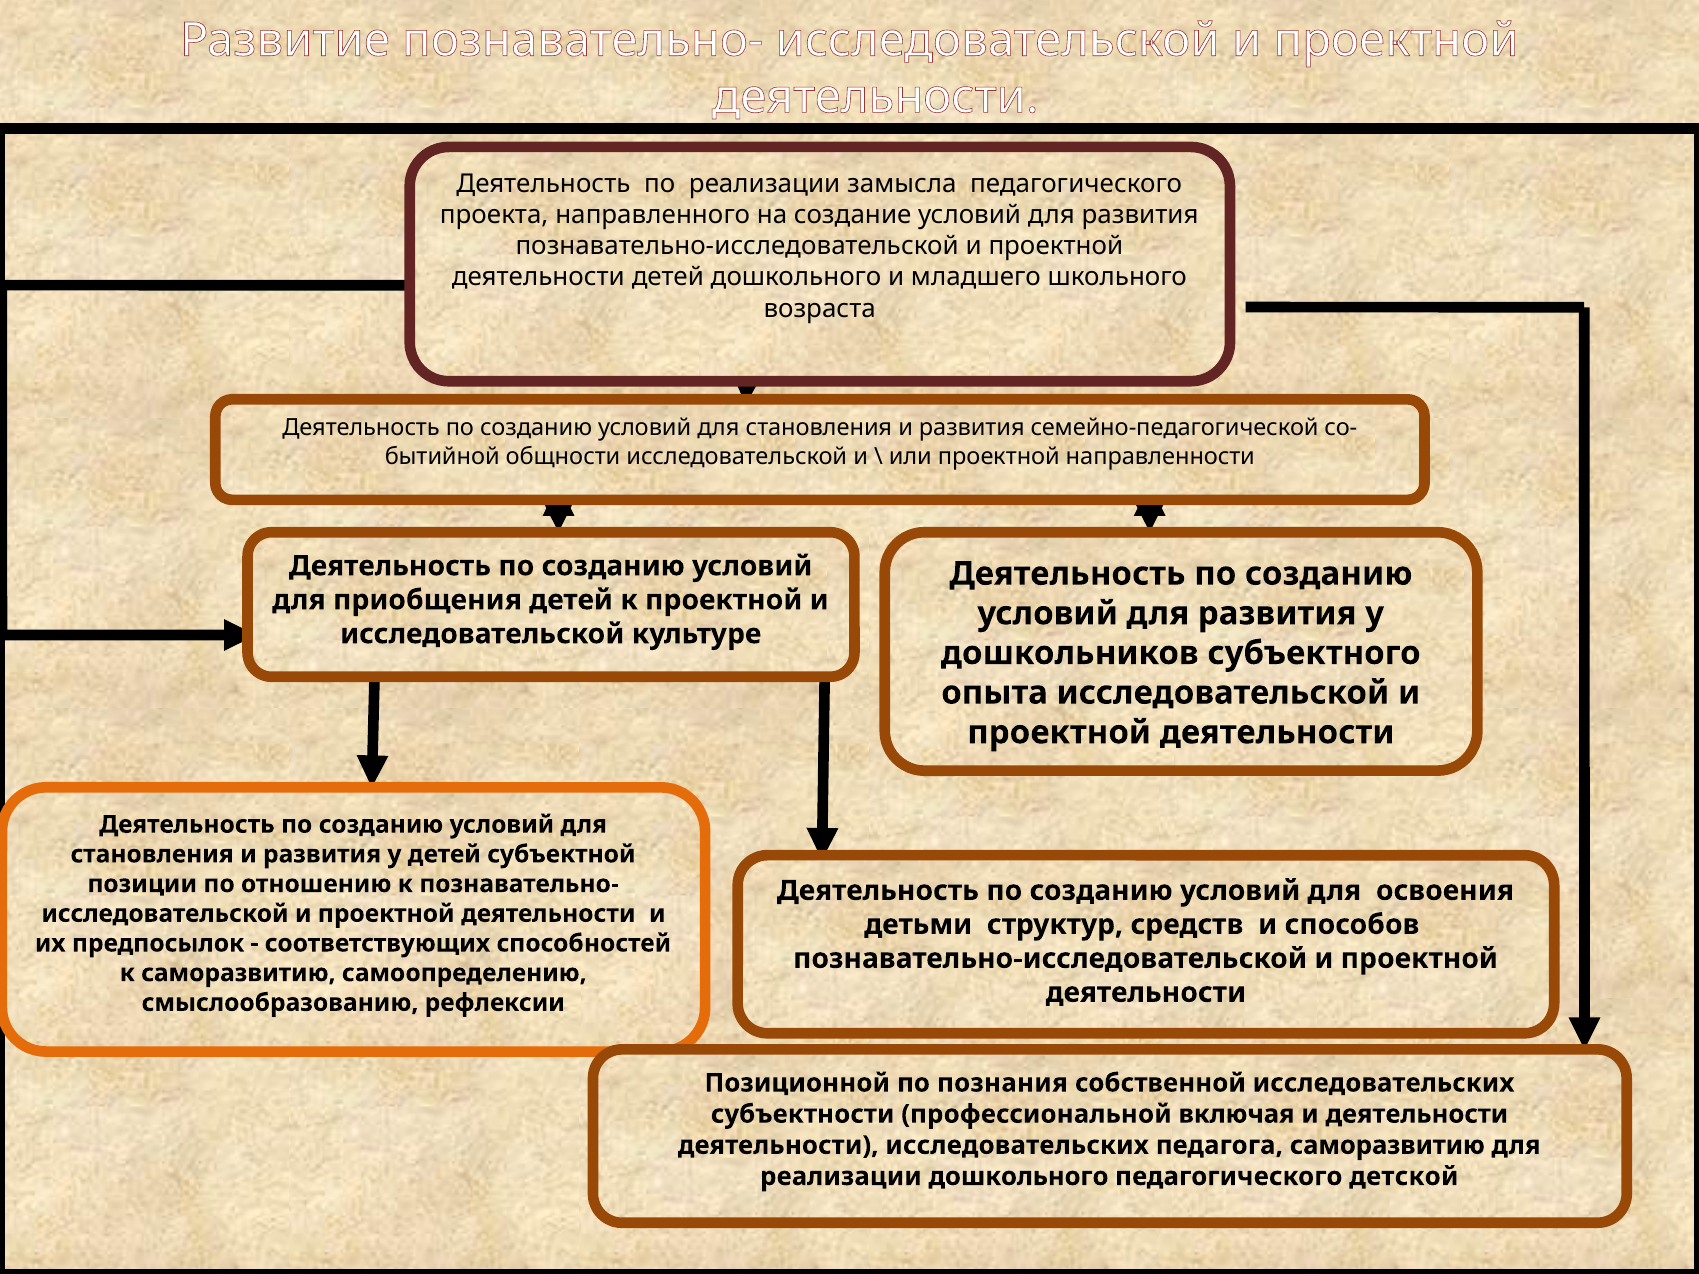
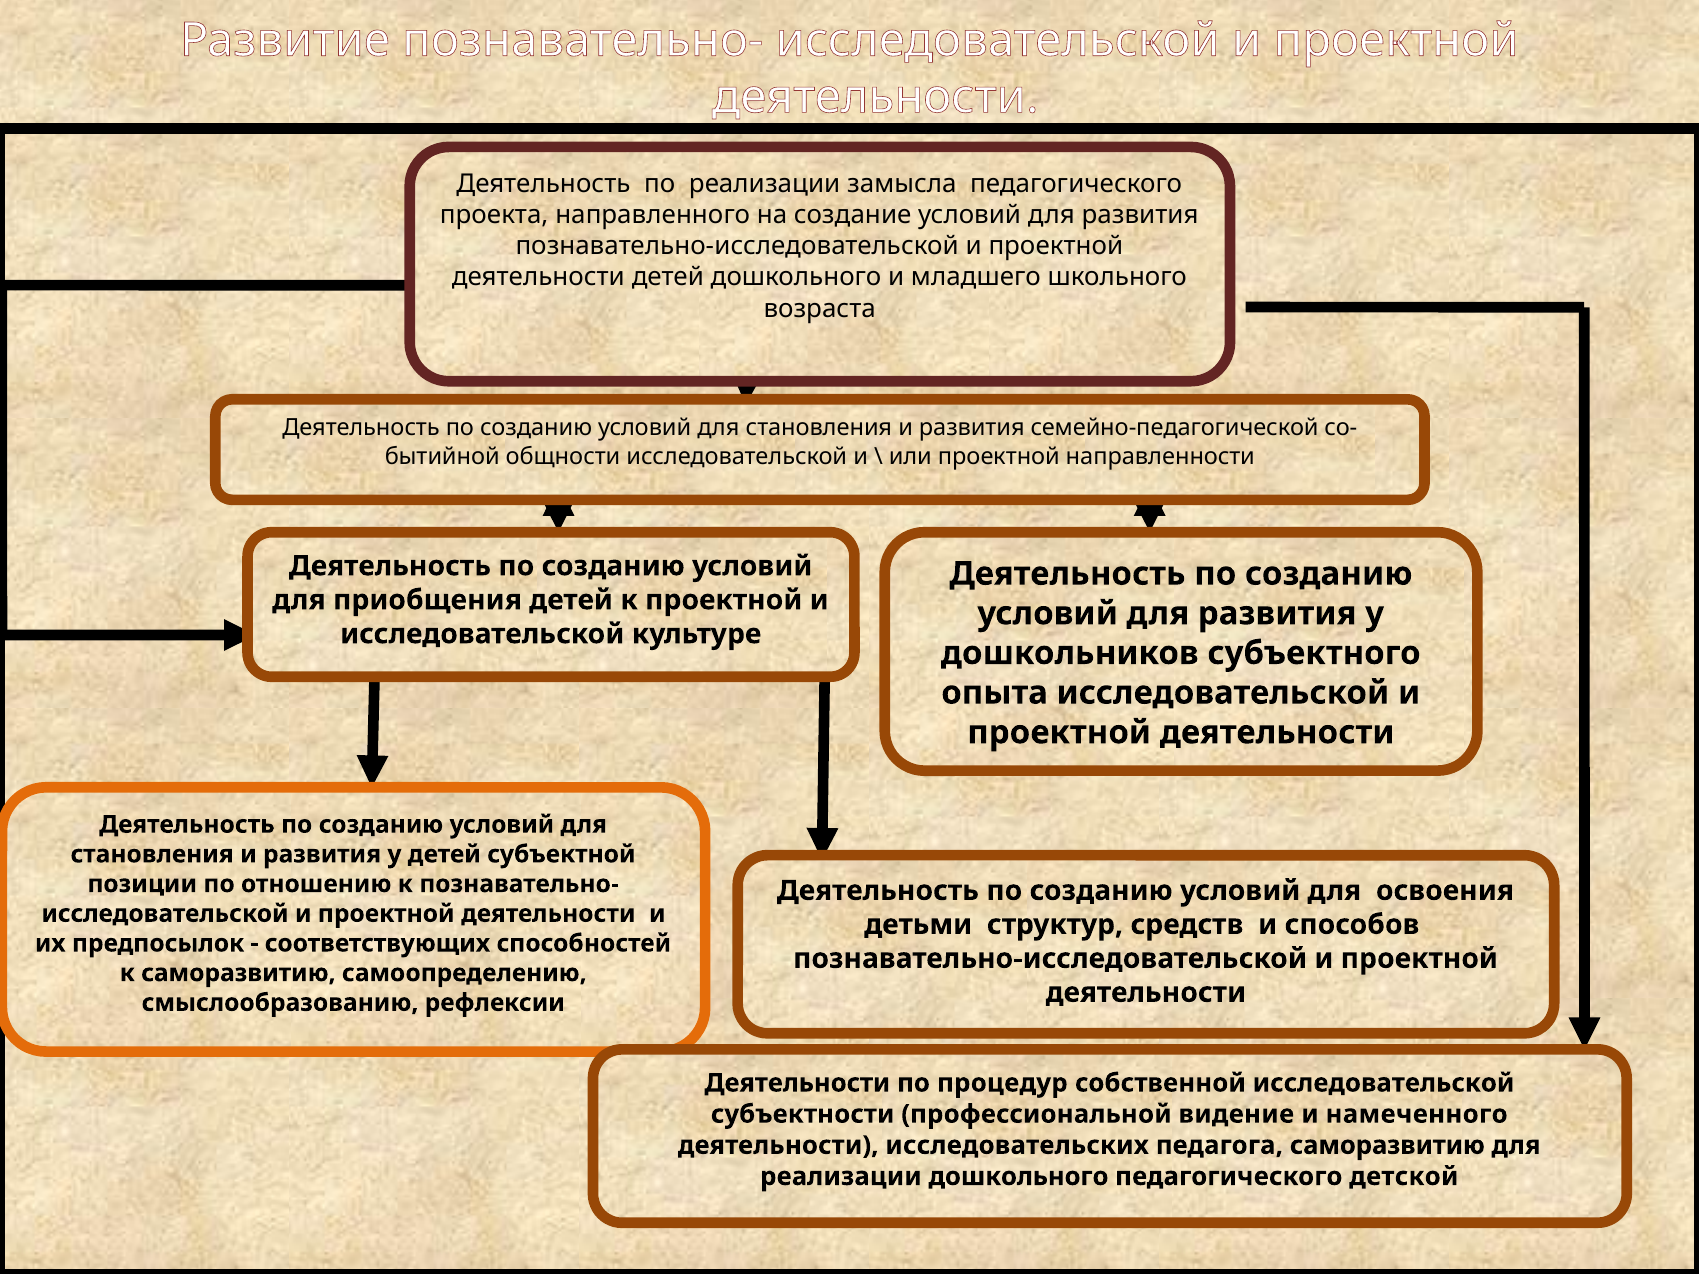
Позиционной: Позиционной -> Деятельности (797, 1083)
познания: познания -> процедур (1002, 1083)
собственной исследовательских: исследовательских -> исследовательской (1384, 1083)
включая: включая -> видение (1236, 1114)
и деятельности: деятельности -> намеченного (1417, 1114)
